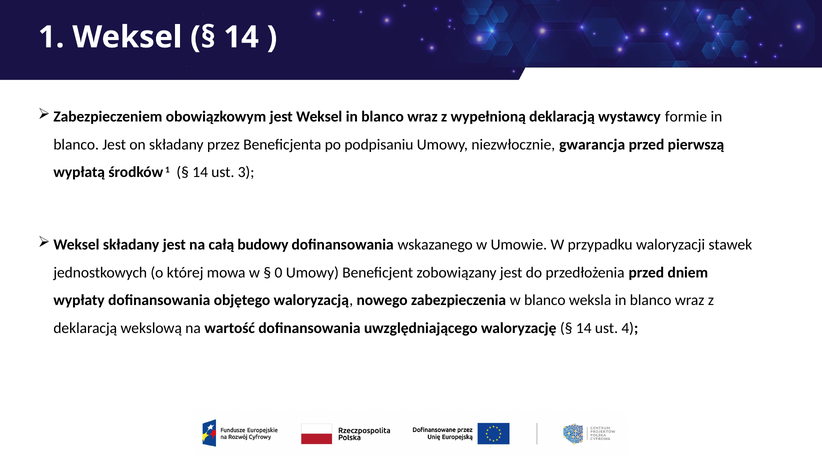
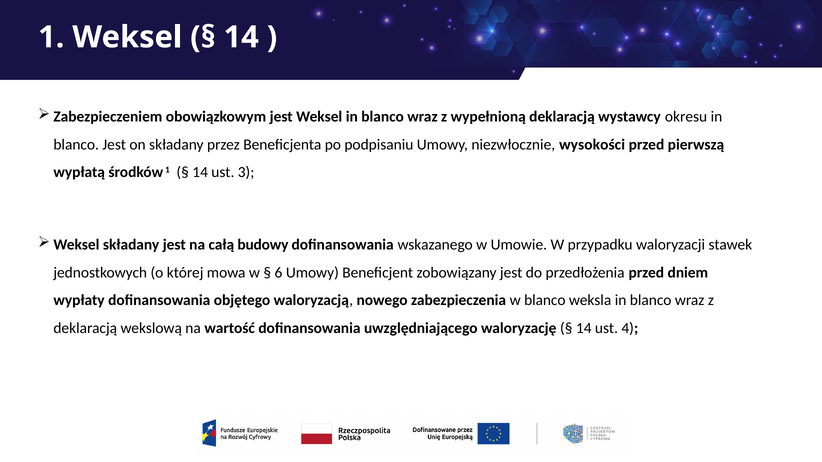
formie: formie -> okresu (686, 117)
gwarancja: gwarancja -> wysokości (592, 145)
0: 0 -> 6 (279, 273)
